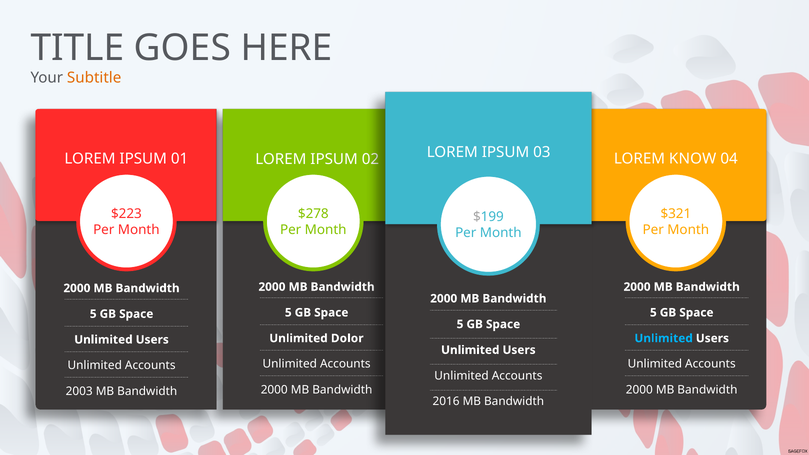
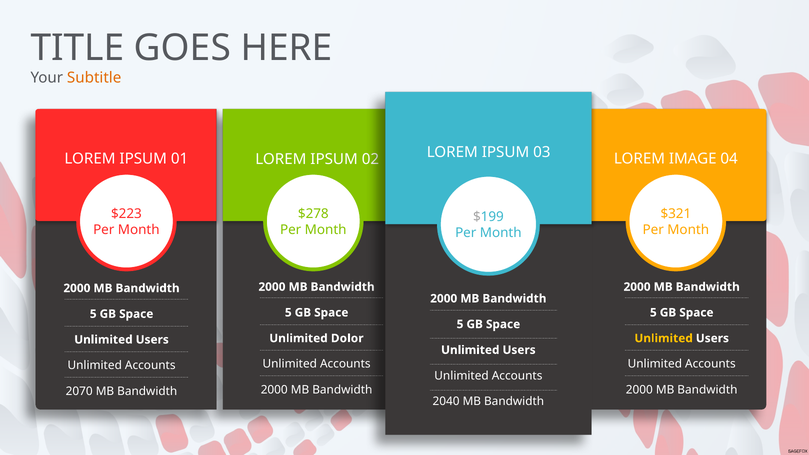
KNOW: KNOW -> IMAGE (693, 159)
Unlimited colour: light blue -> yellow (664, 338)
2003: 2003 -> 2070 (79, 391)
2016: 2016 -> 2040 (446, 402)
